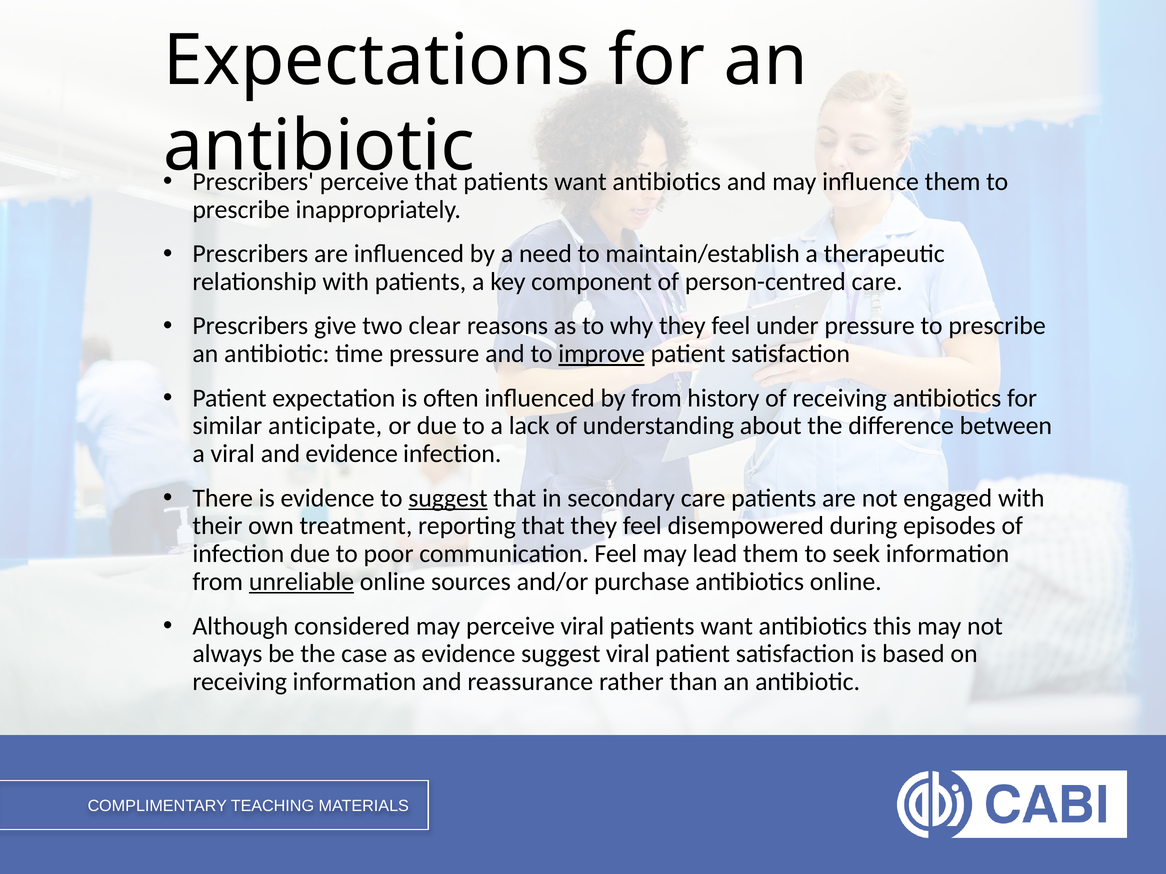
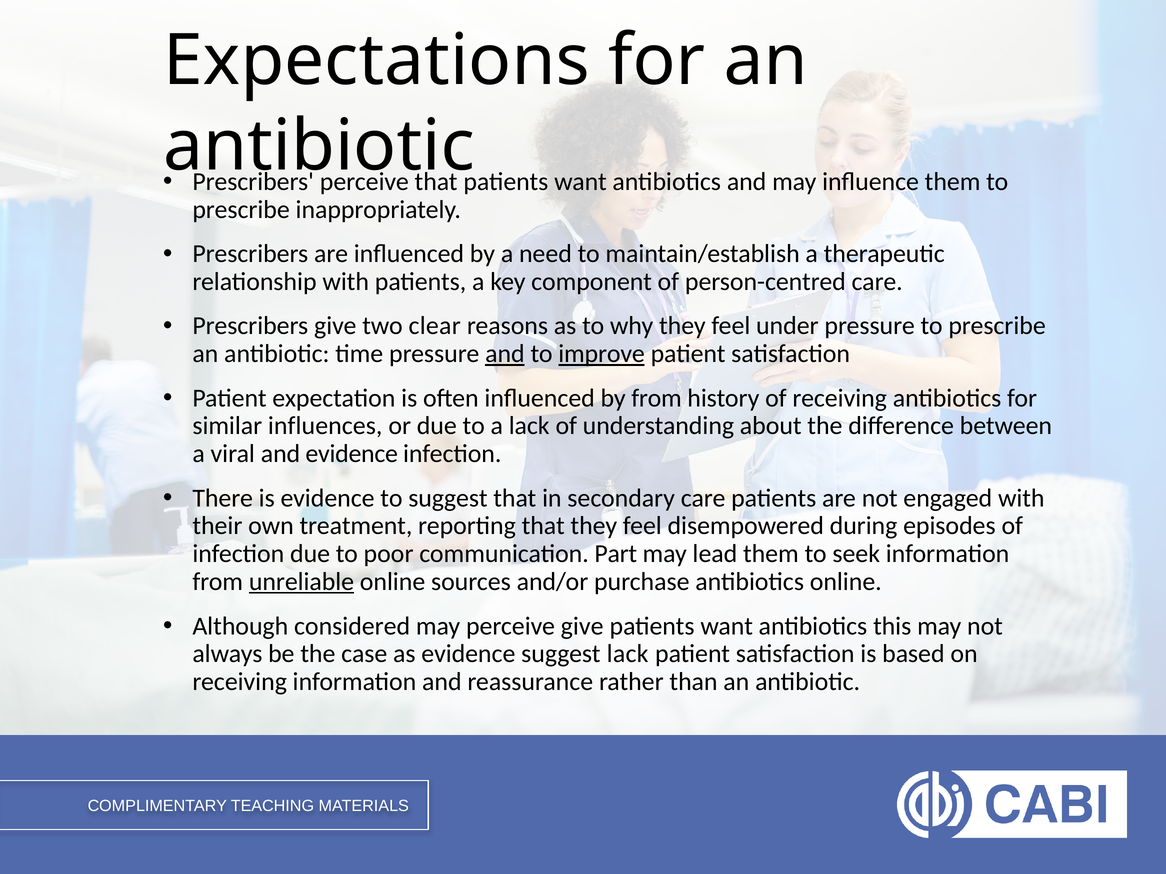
and underline: none -> present (505, 354)
anticipate: anticipate -> influences (325, 426)
suggest underline: present -> none (448, 498)
communication Feel: Feel -> Part (616, 554)
perceive viral: viral -> give (582, 626)
suggest viral: viral -> lack (628, 654)
